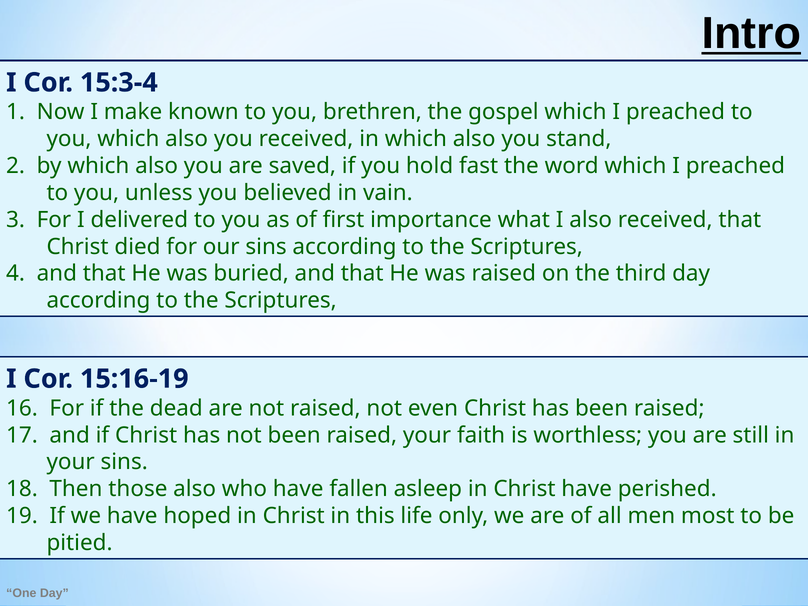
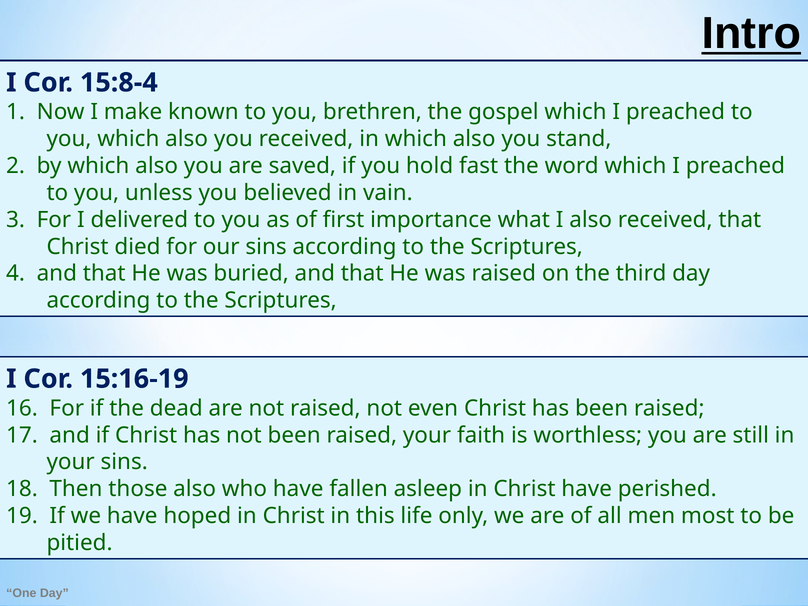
15:3-4: 15:3-4 -> 15:8-4 (119, 83)
